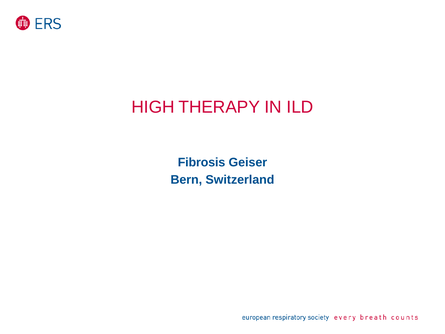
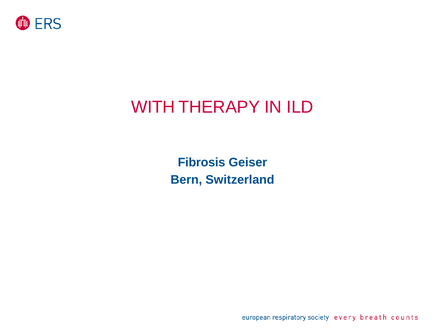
HIGH: HIGH -> WITH (153, 107)
